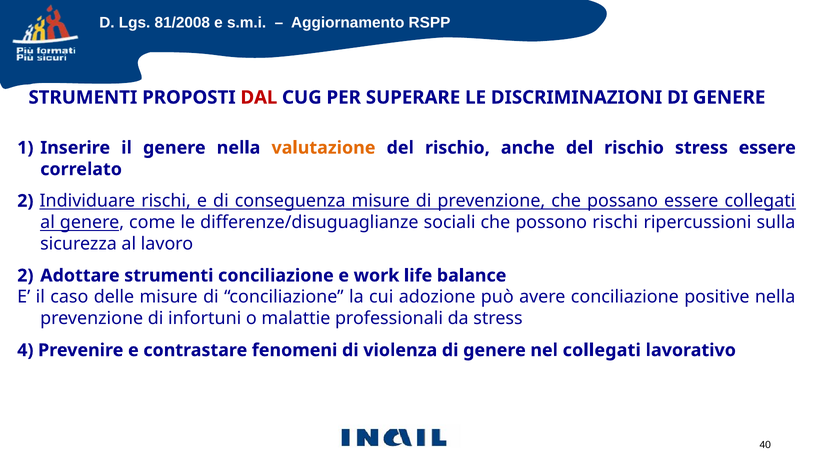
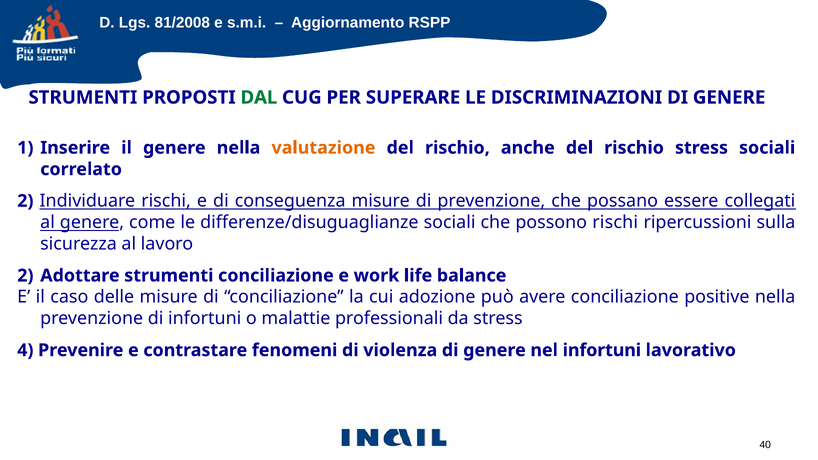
DAL colour: red -> green (259, 97)
stress essere: essere -> sociali (767, 148)
nel collegati: collegati -> infortuni (602, 350)
